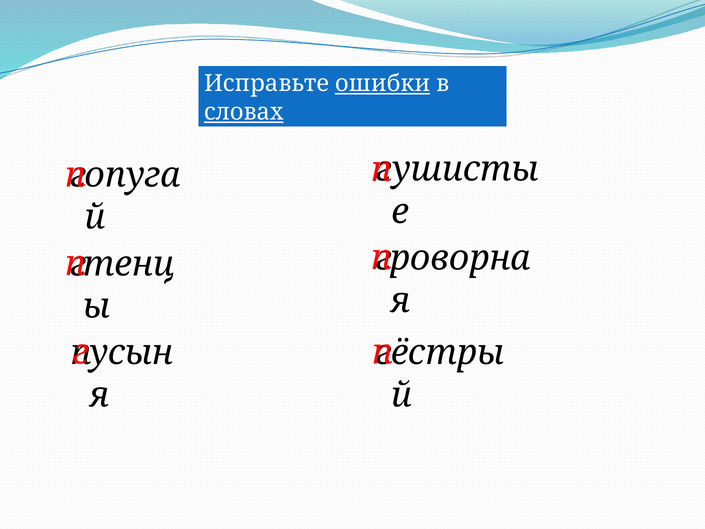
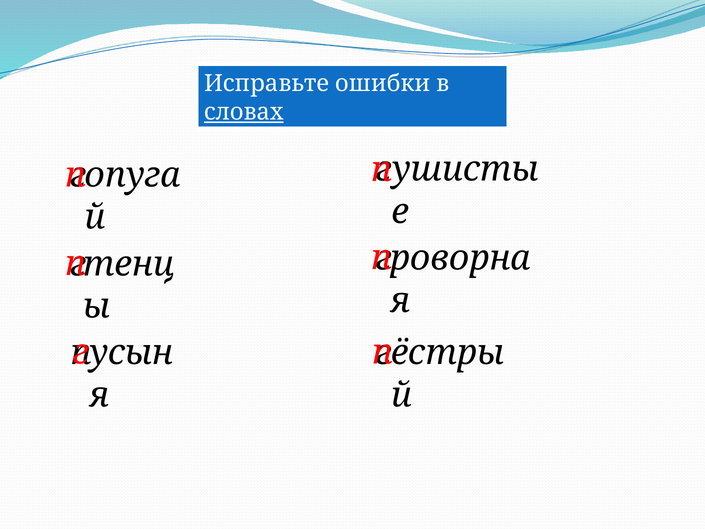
ошибки underline: present -> none (383, 84)
